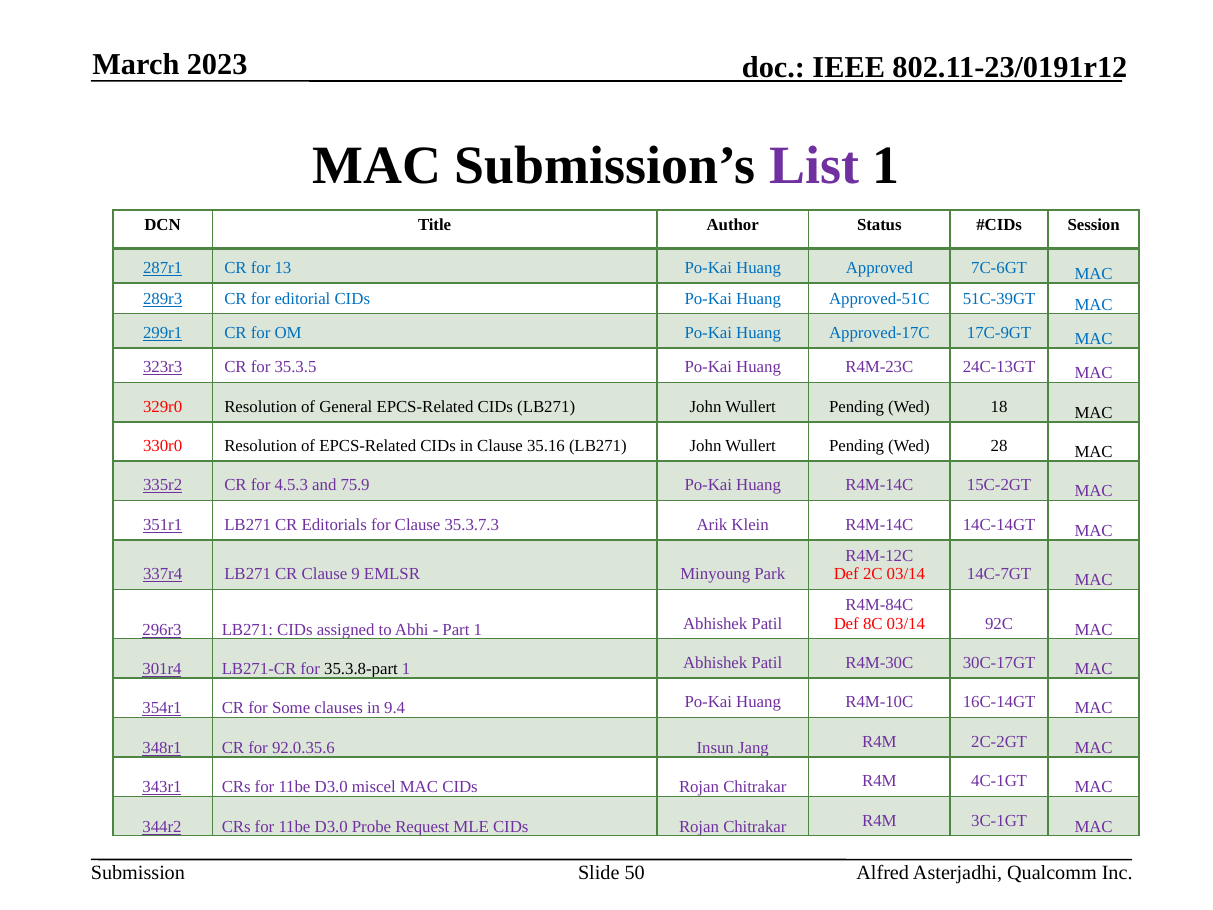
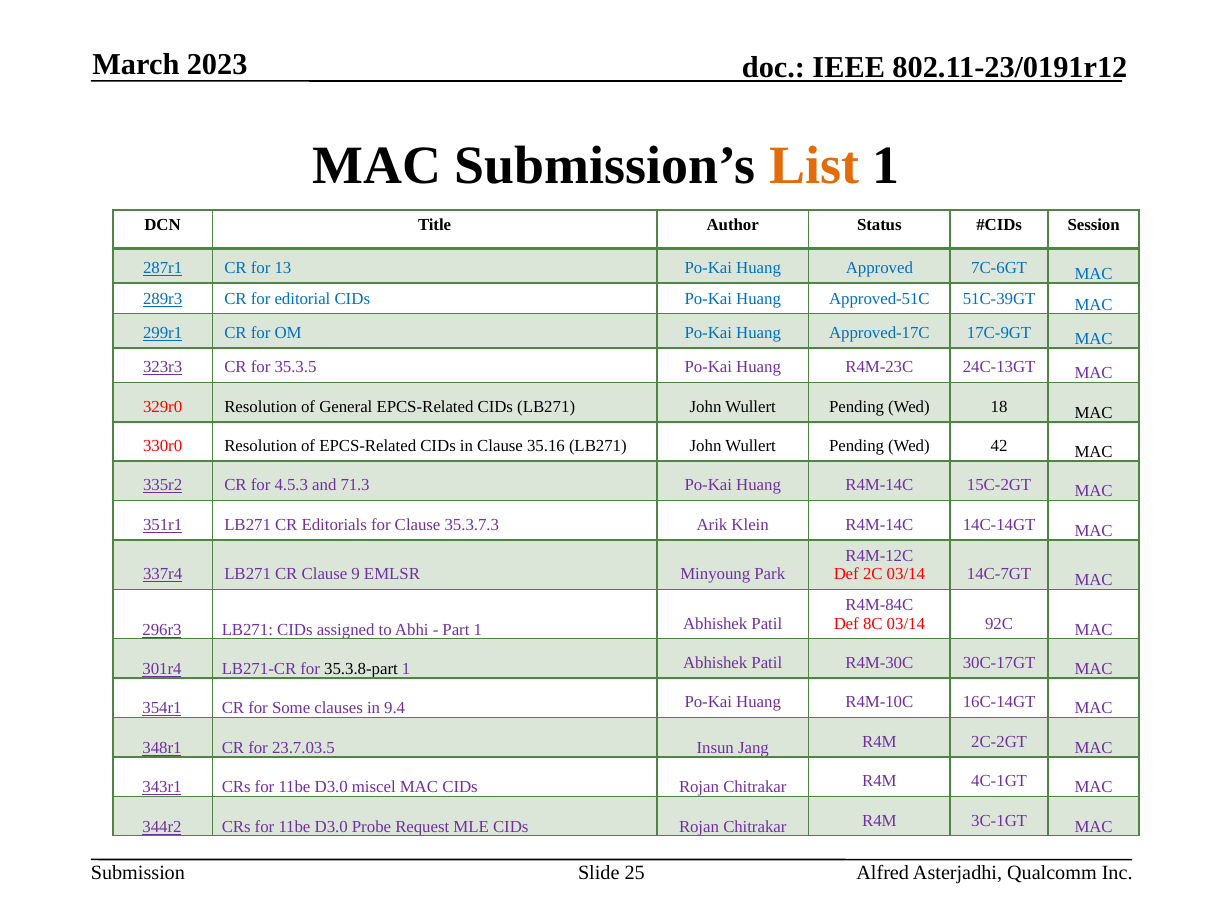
List colour: purple -> orange (814, 165)
28: 28 -> 42 (999, 446)
75.9: 75.9 -> 71.3 (355, 485)
92.0.35.6: 92.0.35.6 -> 23.7.03.5 (303, 748)
50: 50 -> 25 (635, 873)
